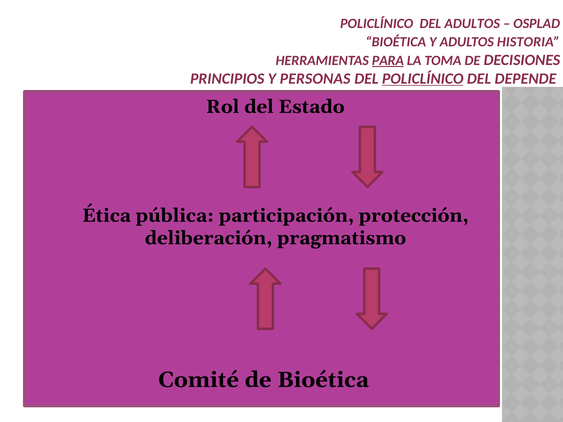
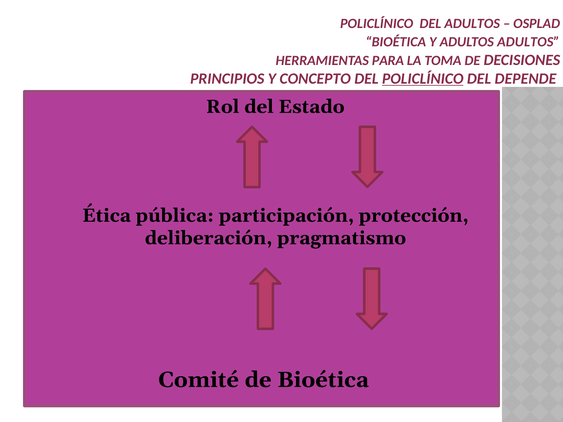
ADULTOS HISTORIA: HISTORIA -> ADULTOS (528, 42)
PARA underline: present -> none (388, 60)
PERSONAS: PERSONAS -> CONCEPTO (315, 79)
